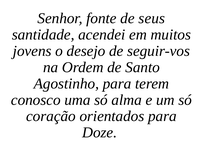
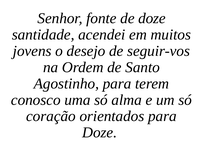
de seus: seus -> doze (152, 18)
